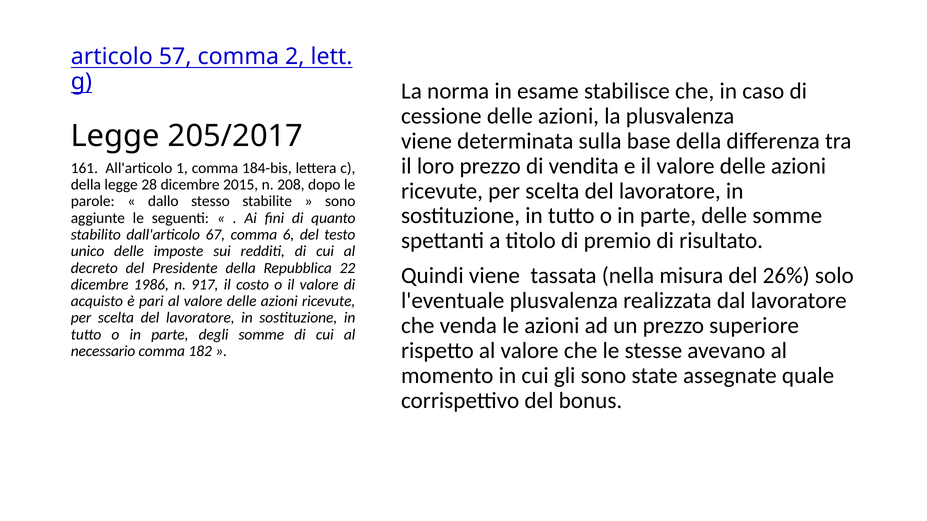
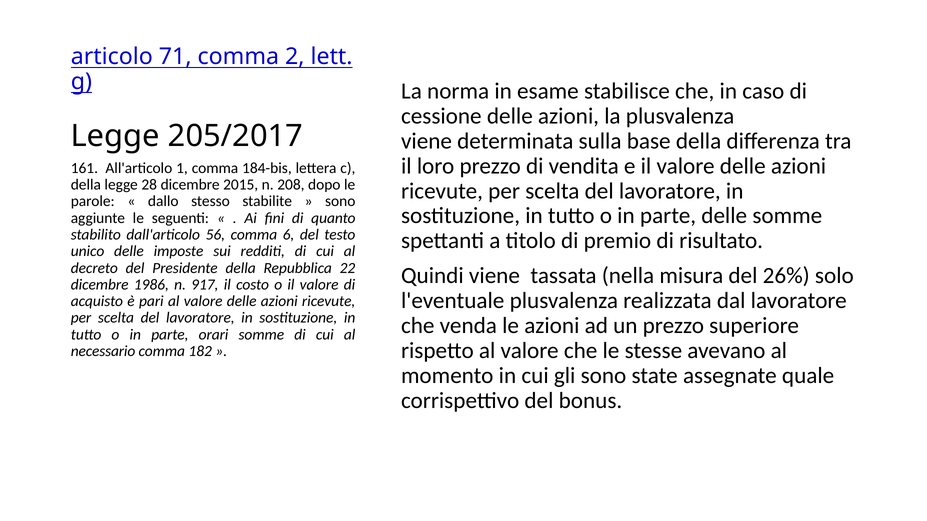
57: 57 -> 71 (175, 57)
67: 67 -> 56 (215, 235)
degli: degli -> orari (214, 335)
